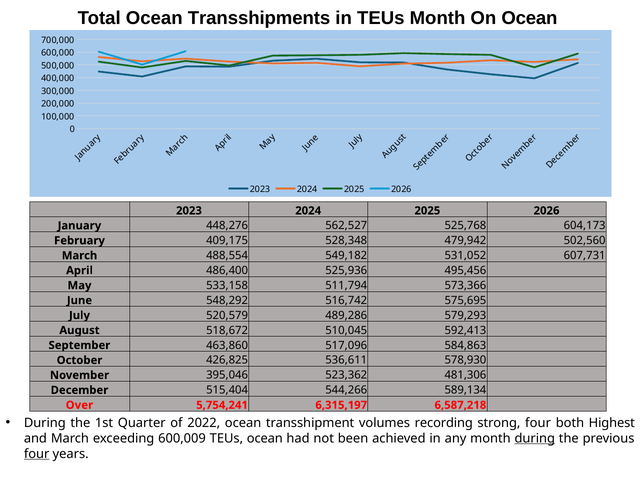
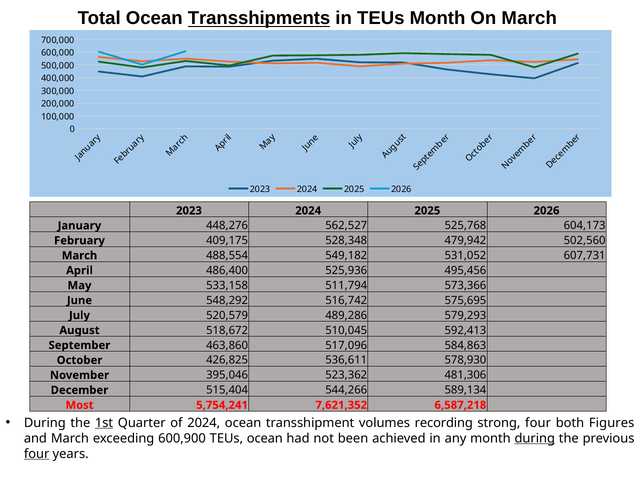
Transshipments underline: none -> present (259, 18)
On Ocean: Ocean -> March (529, 18)
Over: Over -> Most (80, 405)
6,315,197: 6,315,197 -> 7,621,352 (341, 405)
1st underline: none -> present (104, 423)
of 2022: 2022 -> 2024 (204, 423)
Highest: Highest -> Figures (612, 423)
600,009: 600,009 -> 600,900 (182, 438)
